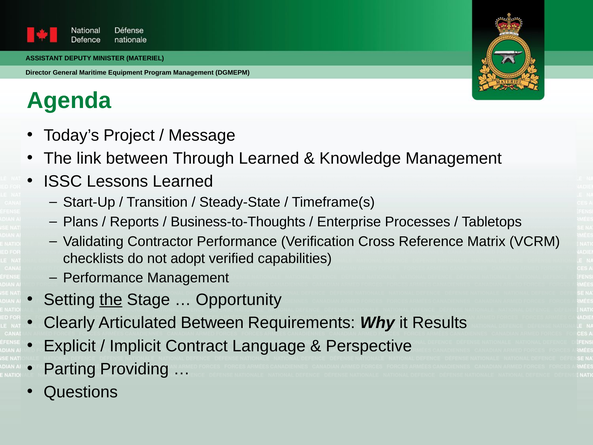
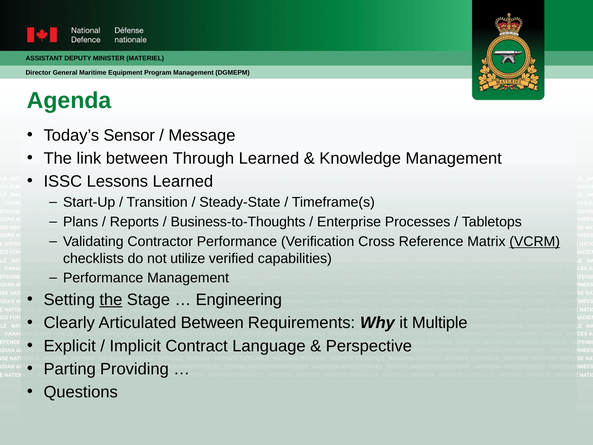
Project: Project -> Sensor (129, 135)
VCRM underline: none -> present (535, 241)
adopt: adopt -> utilize (188, 258)
Opportunity: Opportunity -> Engineering (239, 300)
Results: Results -> Multiple (440, 323)
